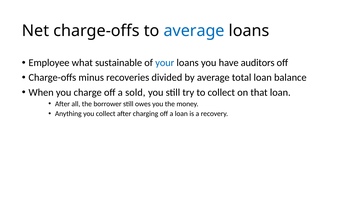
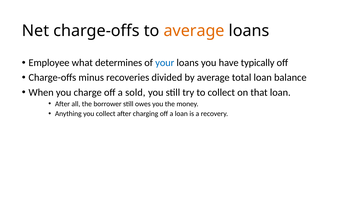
average colour: blue -> orange (194, 31)
sustainable: sustainable -> determines (119, 63)
auditors: auditors -> typically (258, 63)
